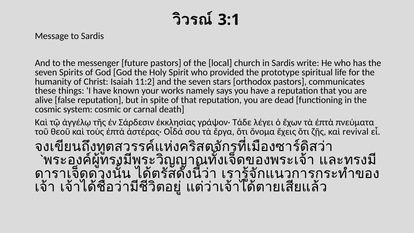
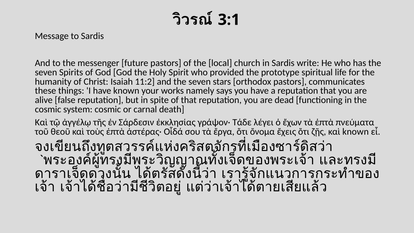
καὶ revival: revival -> known (356, 132)
